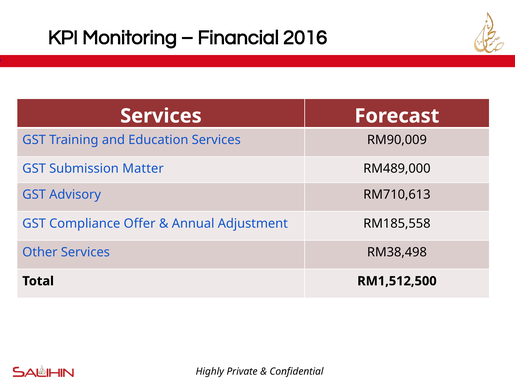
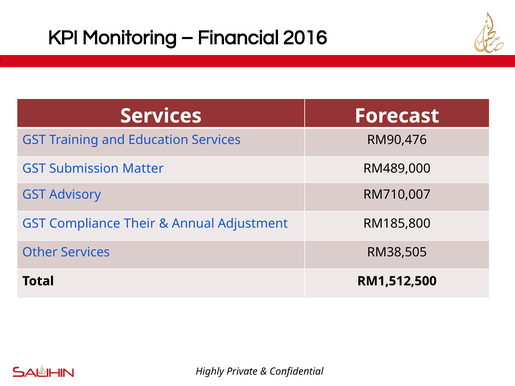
RM90,009: RM90,009 -> RM90,476 (397, 140)
RM710,613: RM710,613 -> RM710,007 (397, 195)
Offer: Offer -> Their (140, 224)
RM185,558: RM185,558 -> RM185,800 (397, 224)
RM38,498: RM38,498 -> RM38,505 (397, 252)
